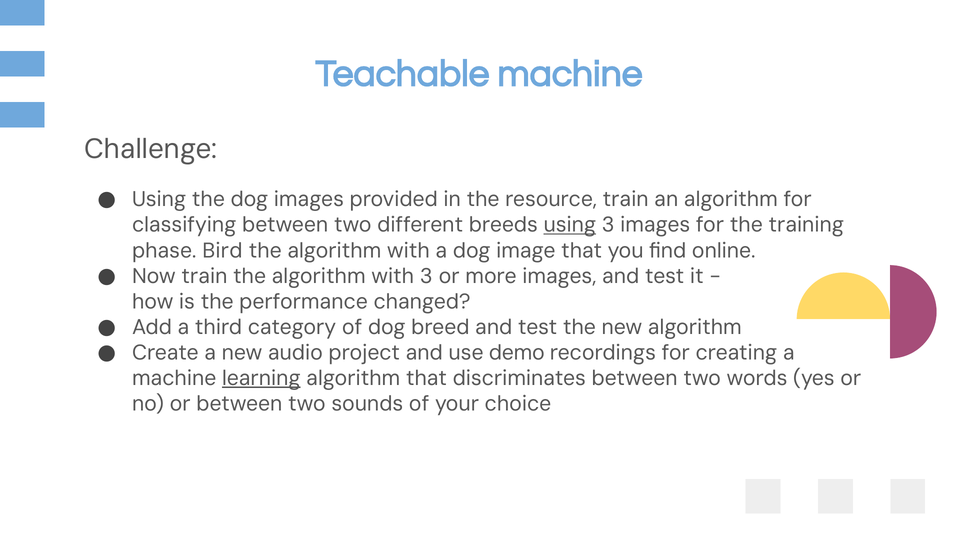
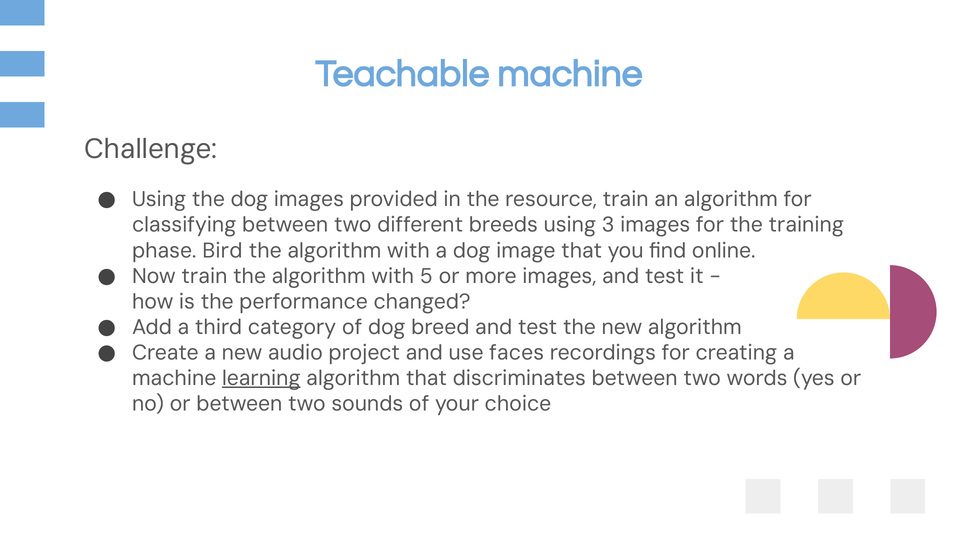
using underline: present -> none (570, 225)
with 3: 3 -> 5 (426, 276)
demo: demo -> faces (517, 353)
